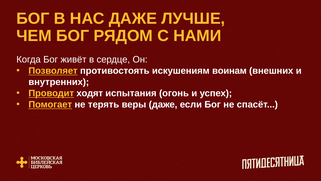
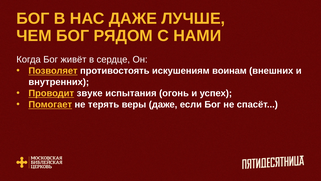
ходят: ходят -> звуке (90, 93)
